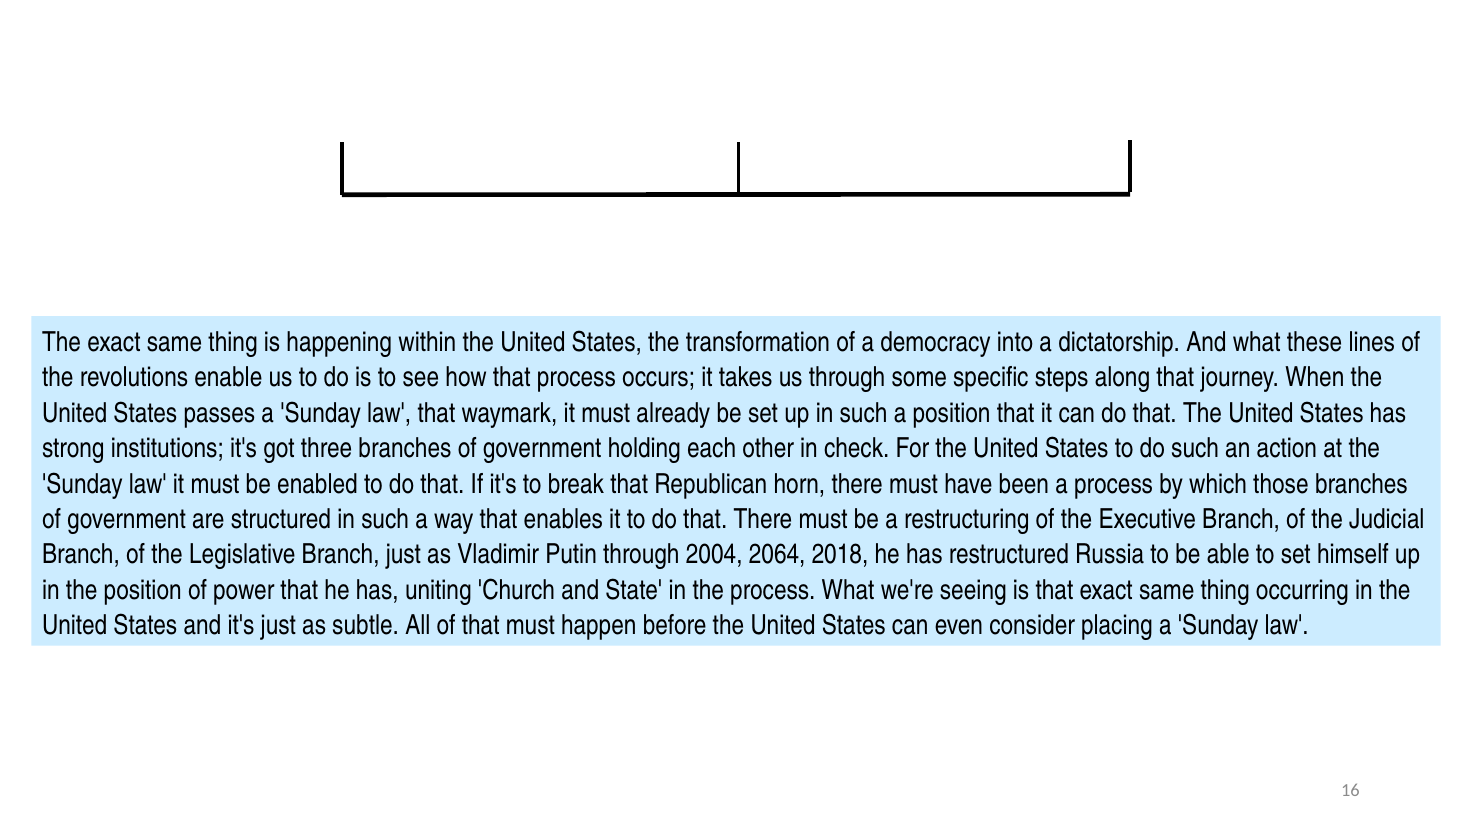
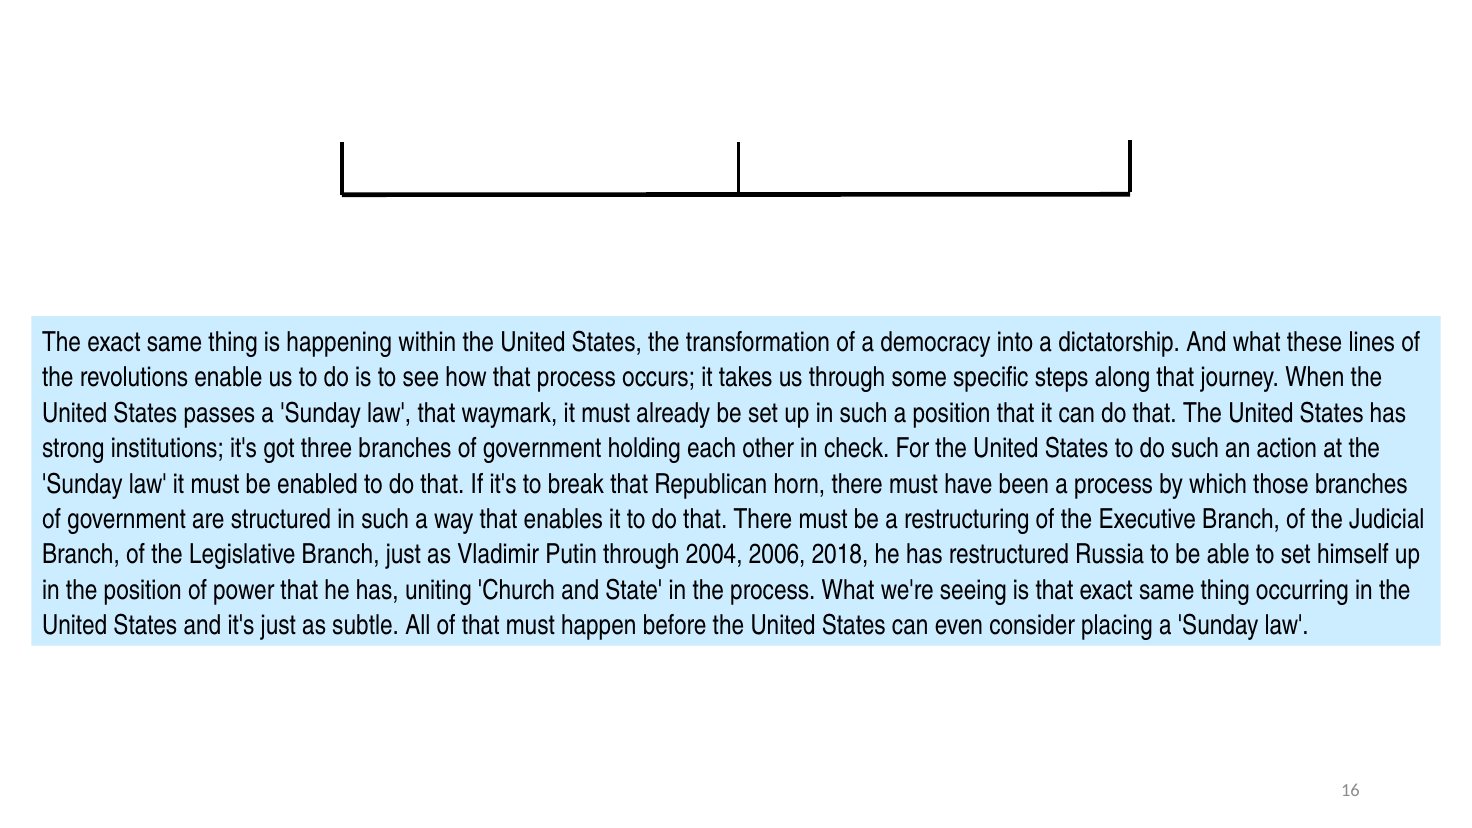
2064: 2064 -> 2006 (777, 555)
